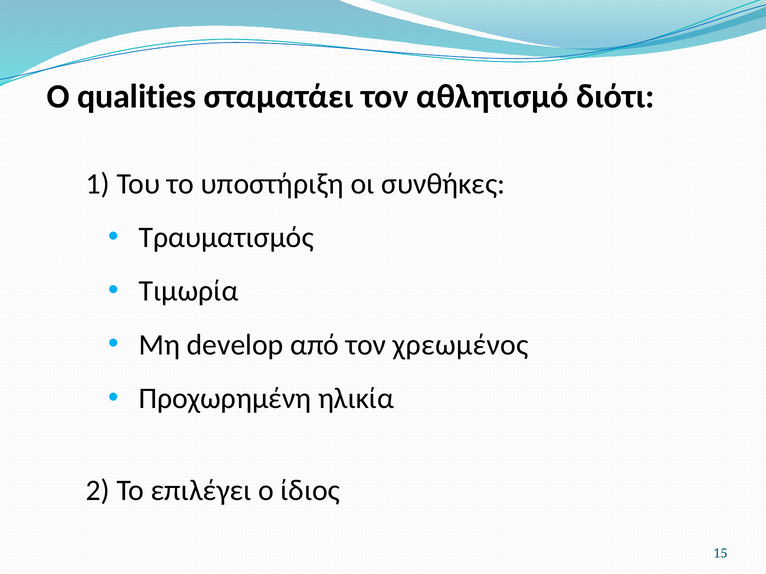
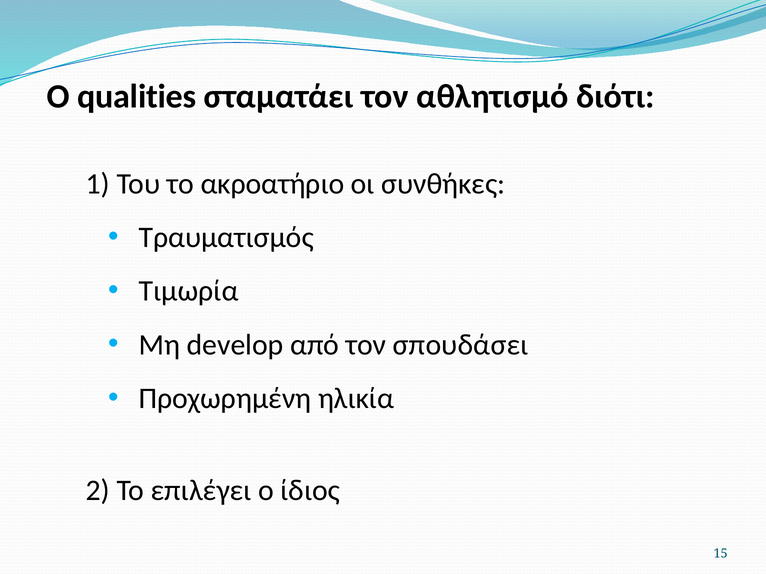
υποστήριξη: υποστήριξη -> ακροατήριο (272, 184)
χρεωμένος: χρεωμένος -> σπουδάσει (461, 345)
